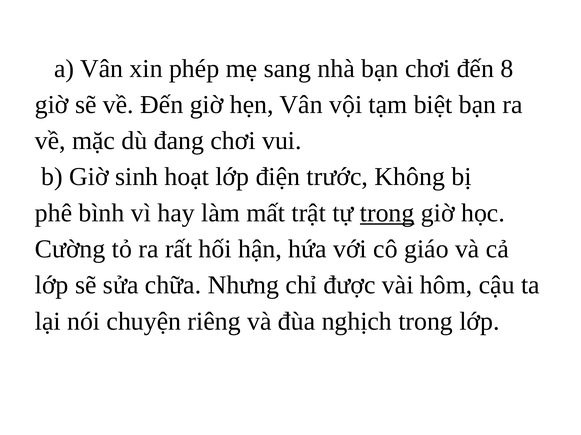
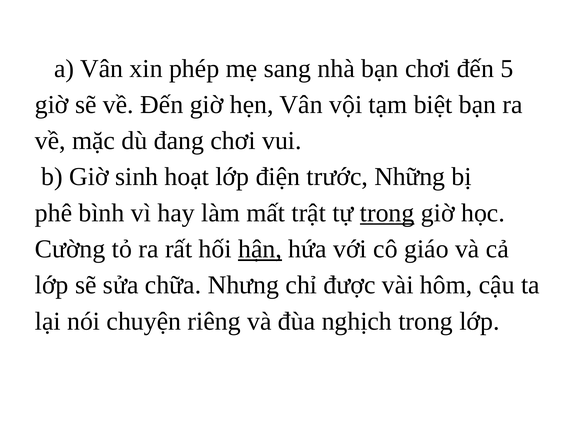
8: 8 -> 5 (507, 69)
Không: Không -> Những (410, 177)
hận underline: none -> present (260, 249)
